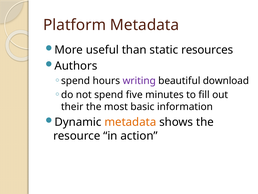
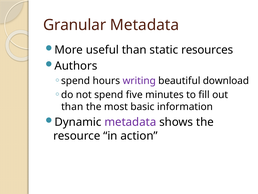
Platform: Platform -> Granular (75, 25)
their: their -> than (72, 107)
metadata colour: orange -> purple (130, 122)
